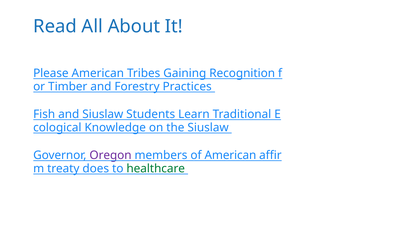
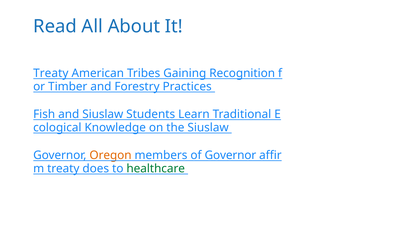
Please: Please -> Treaty (51, 73)
Oregon colour: purple -> orange (111, 155)
of American: American -> Governor (230, 155)
